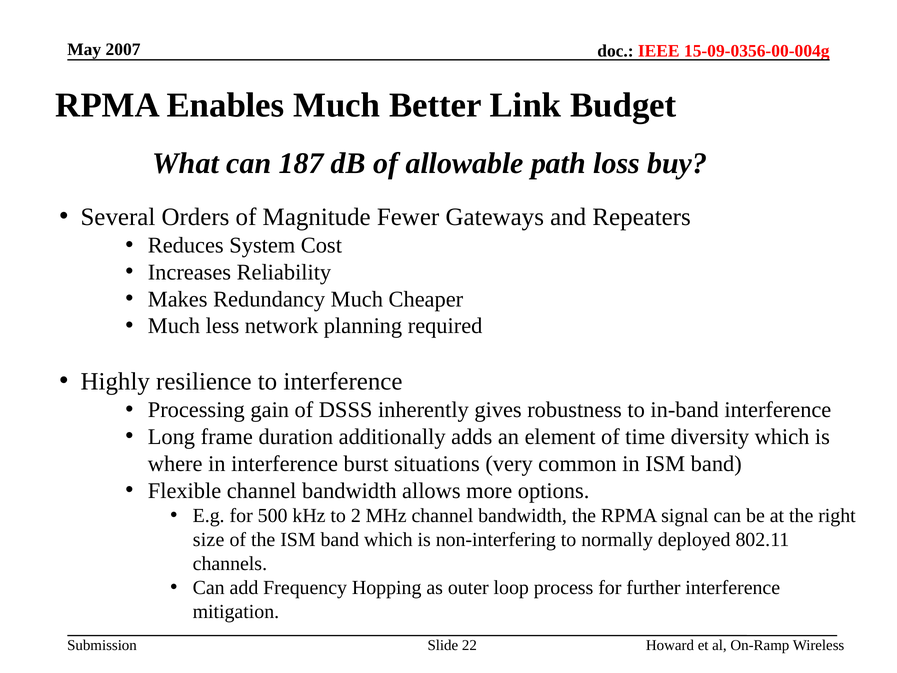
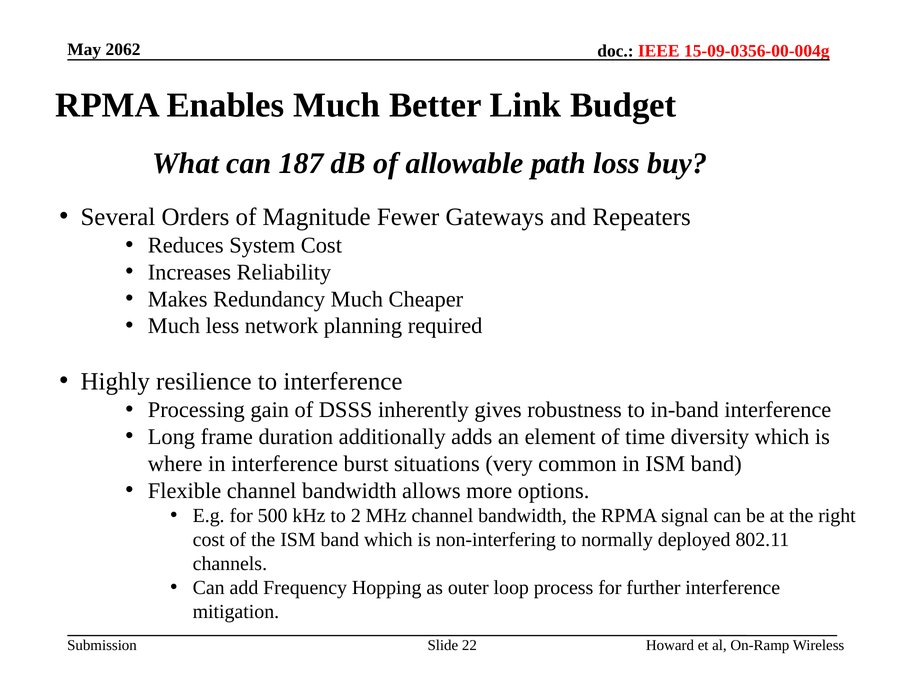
2007: 2007 -> 2062 (123, 49)
size: size -> cost (209, 540)
